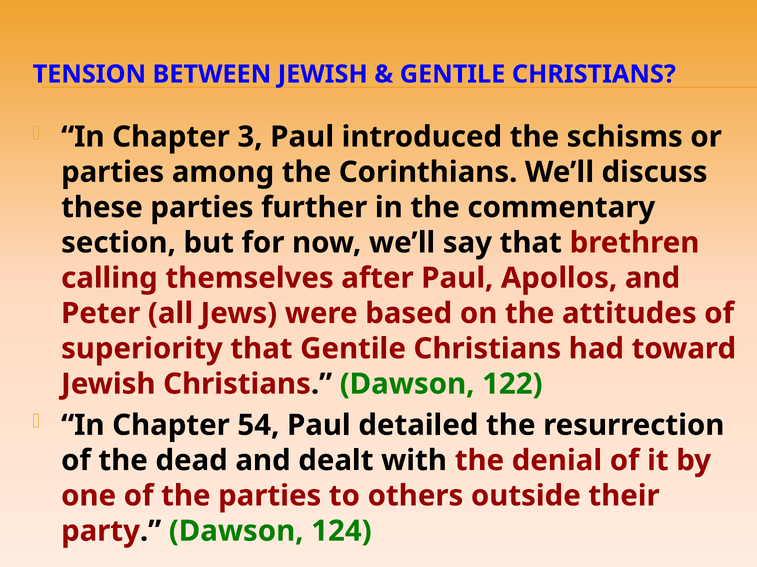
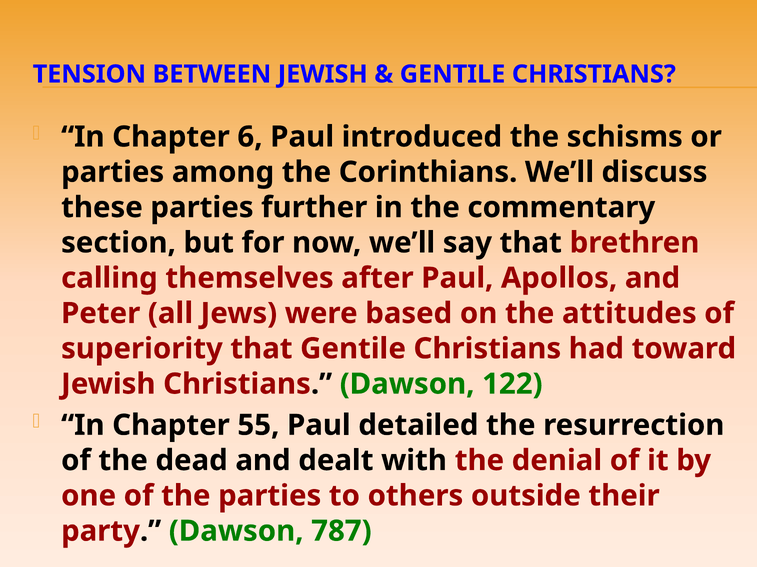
3: 3 -> 6 (250, 137)
54: 54 -> 55 (258, 426)
124: 124 -> 787 (341, 532)
